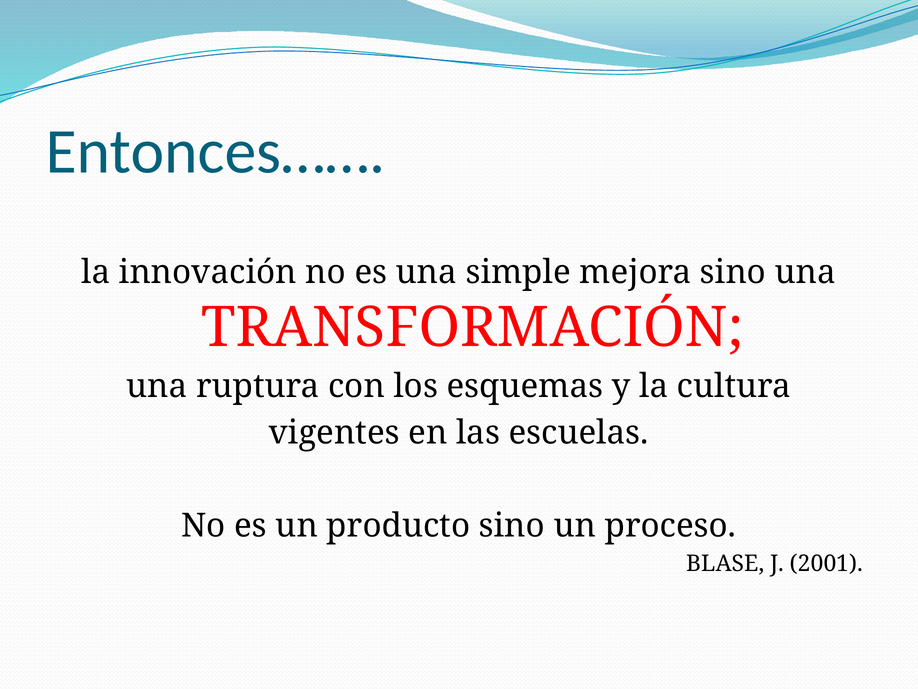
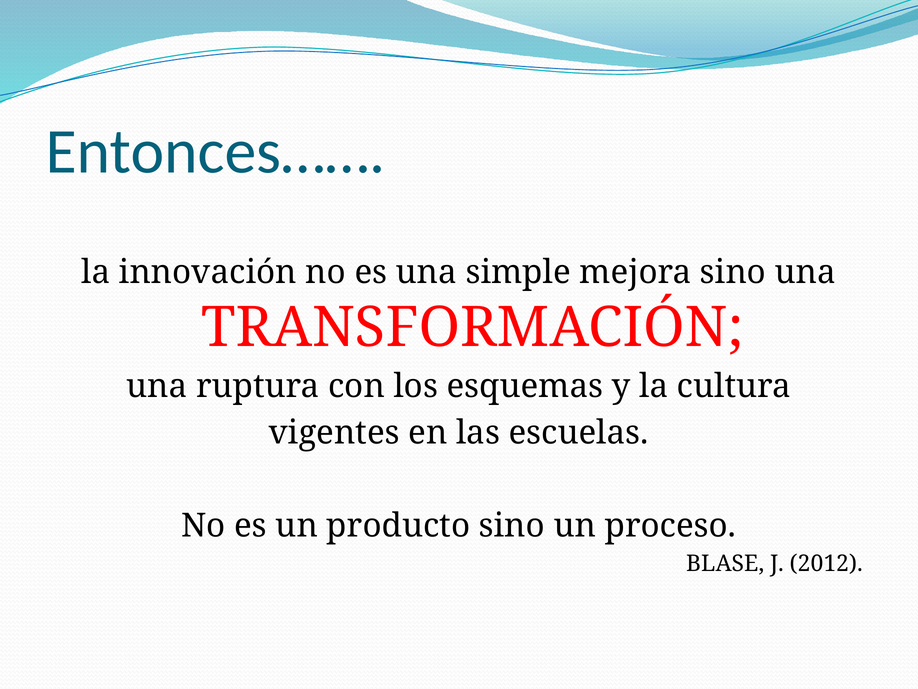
2001: 2001 -> 2012 (826, 563)
